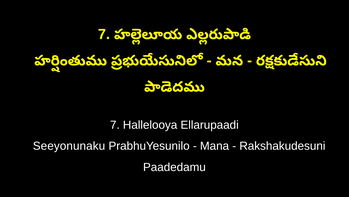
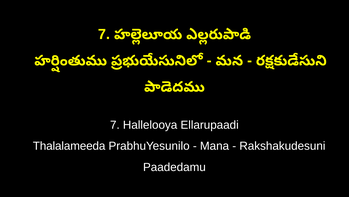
Seeyonunaku: Seeyonunaku -> Thalalameeda (69, 146)
